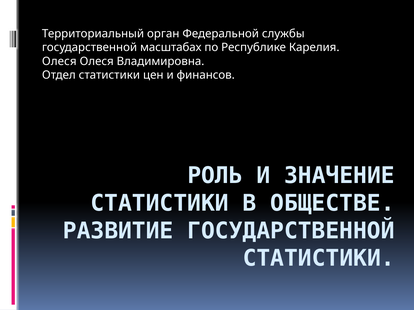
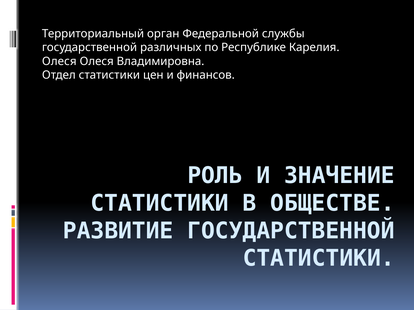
масштабах: масштабах -> различных (171, 48)
